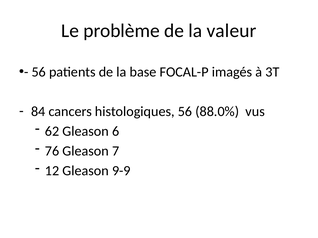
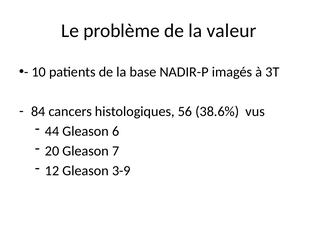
56: 56 -> 10 (39, 72)
FOCAL-P: FOCAL-P -> NADIR-P (184, 72)
88.0%: 88.0% -> 38.6% (217, 112)
62: 62 -> 44 (52, 131)
76: 76 -> 20 (52, 151)
9-9: 9-9 -> 3-9 (121, 171)
